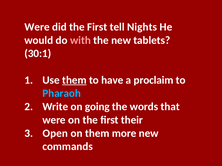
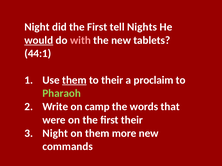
Were: Were -> Night (37, 27)
would underline: none -> present (39, 40)
30:1: 30:1 -> 44:1 (38, 54)
to have: have -> their (112, 80)
Pharaoh colour: light blue -> light green (62, 94)
going: going -> camp (97, 107)
Open: Open -> Night (55, 134)
